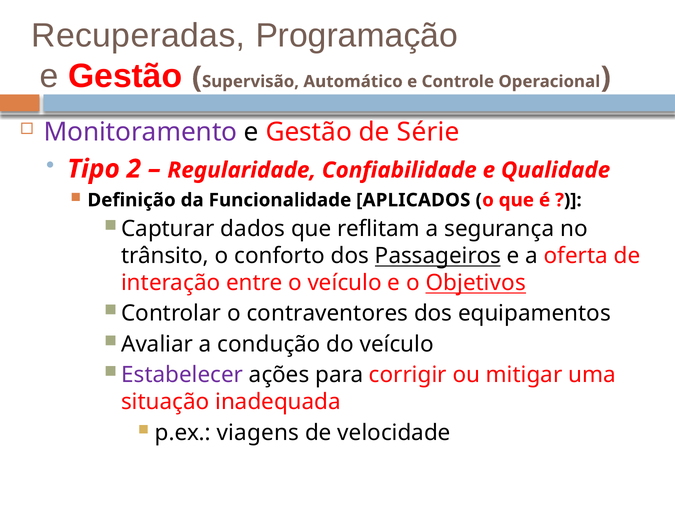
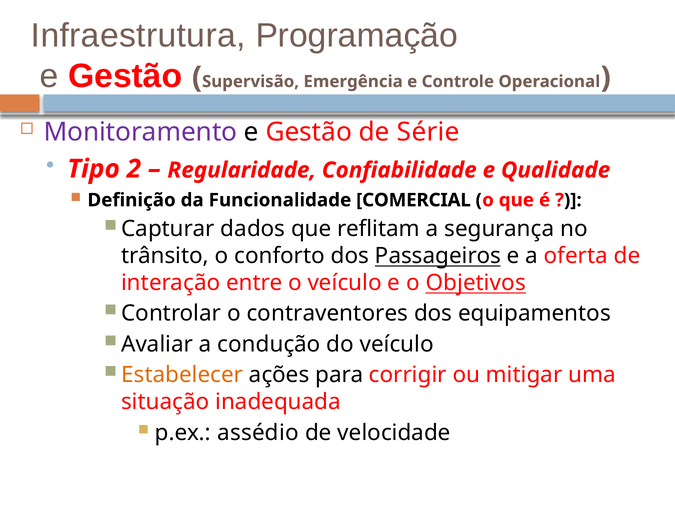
Recuperadas: Recuperadas -> Infraestrutura (138, 36)
Automático: Automático -> Emergência (353, 82)
APLICADOS: APLICADOS -> COMERCIAL (413, 200)
Estabelecer colour: purple -> orange (182, 375)
viagens: viagens -> assédio (258, 433)
